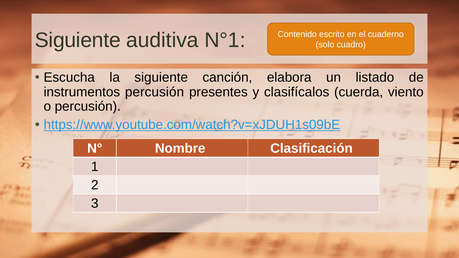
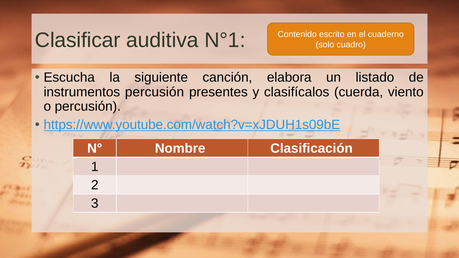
Siguiente: Siguiente -> Clasificar (78, 40)
